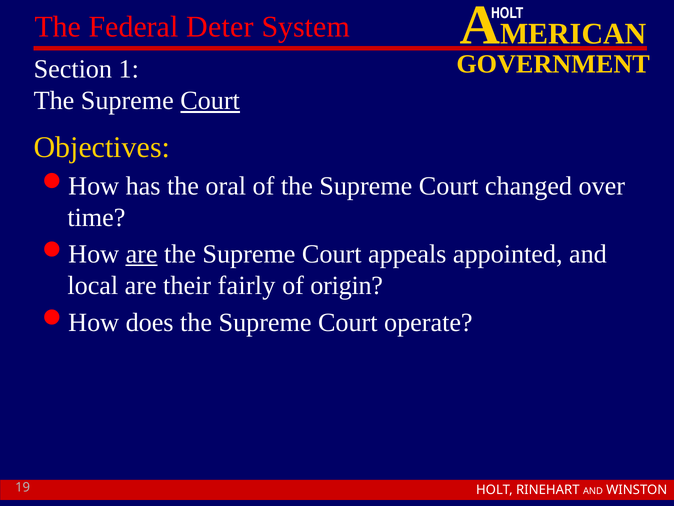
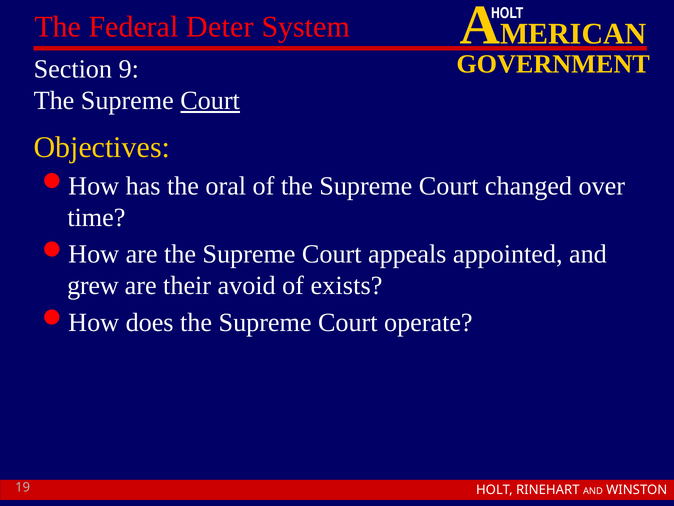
1: 1 -> 9 (129, 69)
are underline: present -> none (142, 254)
local: local -> grew (93, 285)
fairly: fairly -> avoid (247, 285)
origin: origin -> exists (346, 285)
